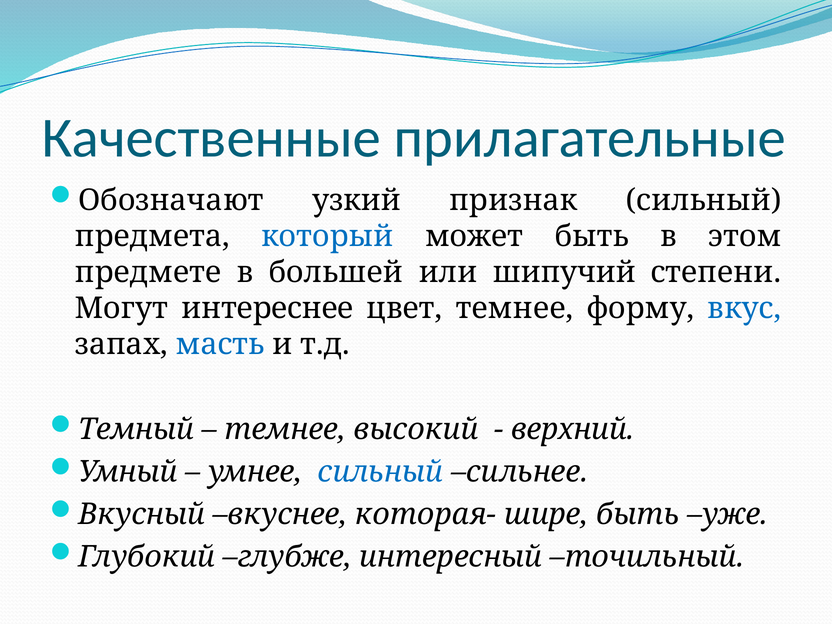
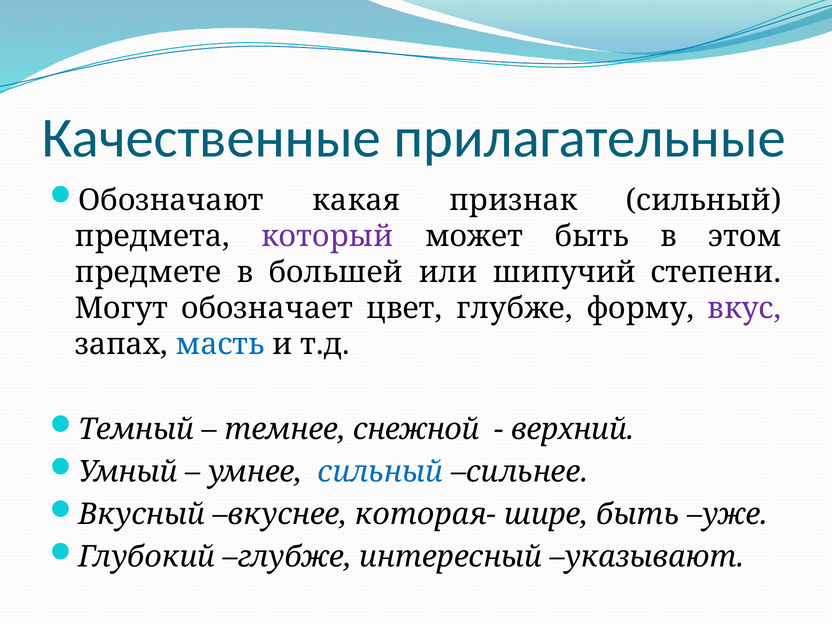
узкий: узкий -> какая (356, 200)
который colour: blue -> purple (327, 236)
интереснее: интереснее -> обозначает (267, 308)
цвет темнее: темнее -> глубже (514, 308)
вкус colour: blue -> purple (744, 308)
высокий: высокий -> снежной (416, 429)
точильный: точильный -> указывают (647, 557)
